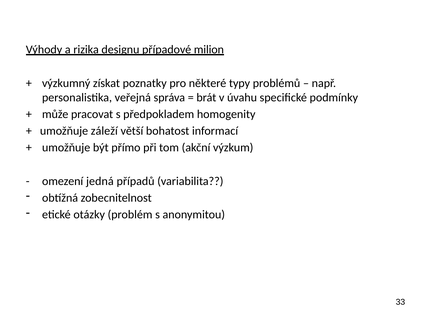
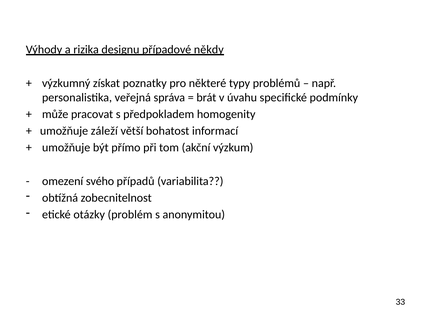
milion: milion -> někdy (209, 50)
jedná: jedná -> svého (100, 181)
